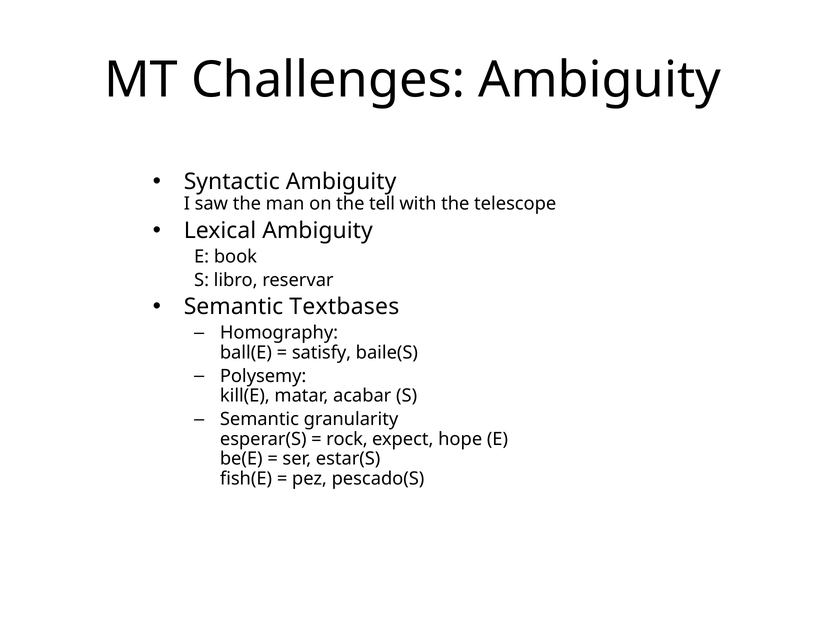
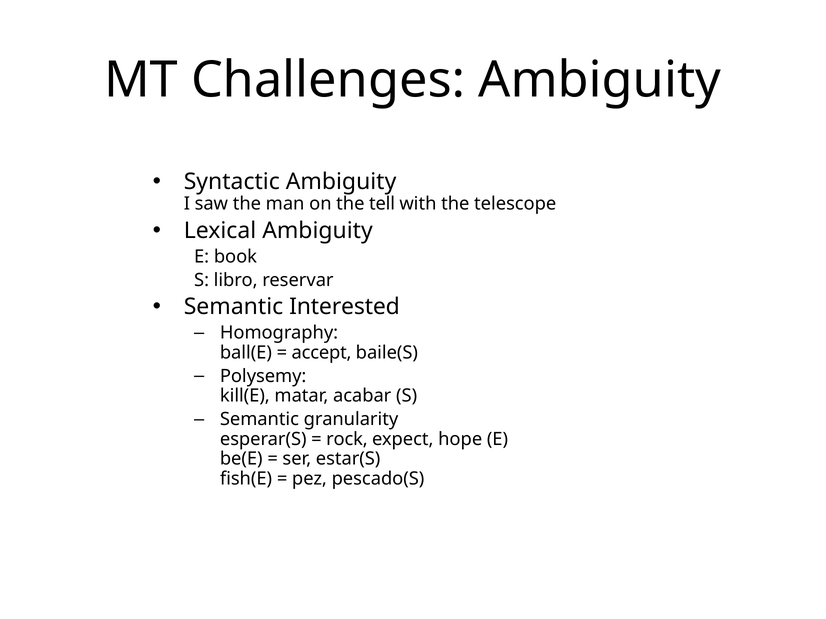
Textbases: Textbases -> Interested (344, 307)
satisfy: satisfy -> accept (322, 353)
